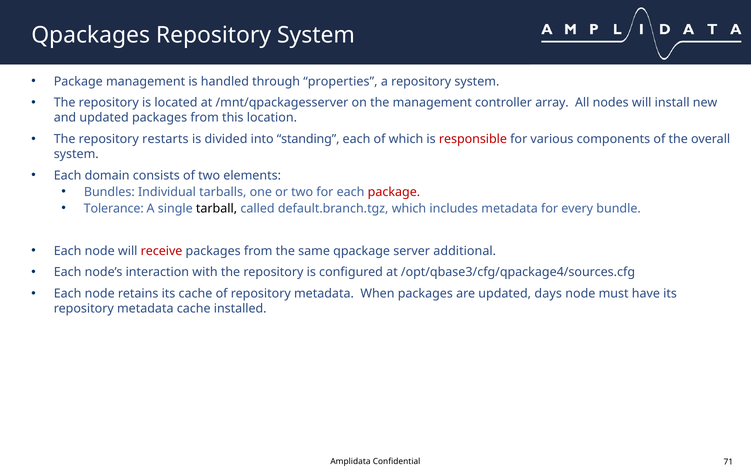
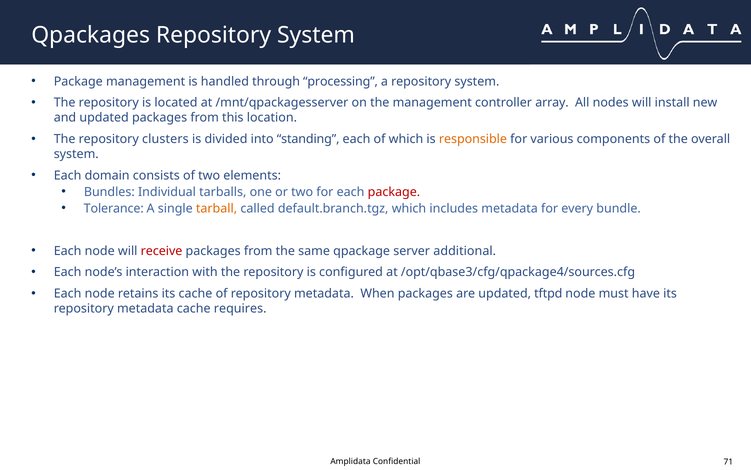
properties: properties -> processing (341, 81)
restarts: restarts -> clusters (165, 139)
responsible colour: red -> orange (473, 139)
tarball colour: black -> orange (217, 208)
days: days -> tftpd (548, 293)
installed: installed -> requires (240, 308)
